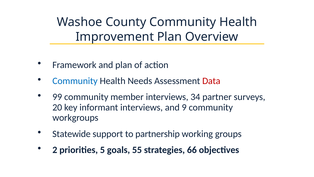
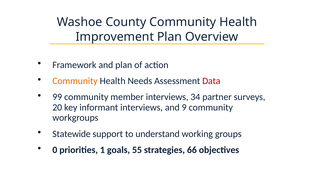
Community colour: blue -> orange (75, 81)
partnership: partnership -> understand (158, 134)
2: 2 -> 0 (55, 150)
5: 5 -> 1 (102, 150)
